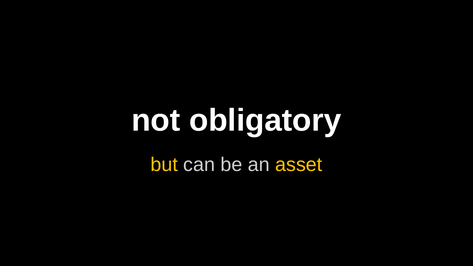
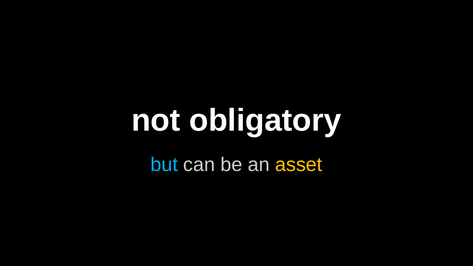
but colour: yellow -> light blue (164, 165)
